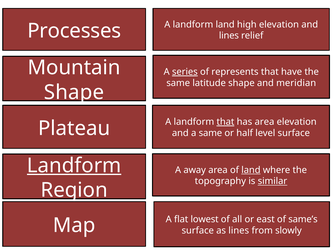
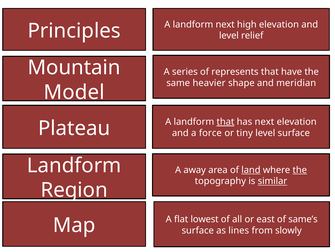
Processes: Processes -> Principles (74, 31)
landform land: land -> next (225, 24)
lines: lines -> level (229, 36)
series underline: present -> none (185, 72)
latitude: latitude -> heavier (209, 83)
Shape: Shape -> Model (74, 92)
has area: area -> next (264, 122)
a same: same -> force (210, 133)
half: half -> tiny (245, 133)
Landform underline: present -> none (74, 165)
the underline: none -> present (300, 169)
